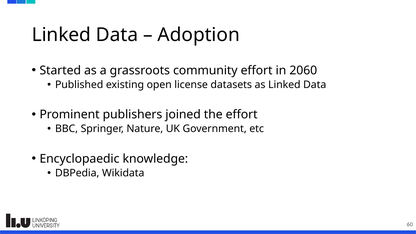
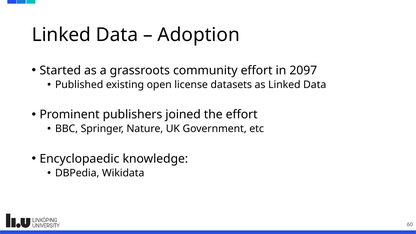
2060: 2060 -> 2097 (303, 70)
